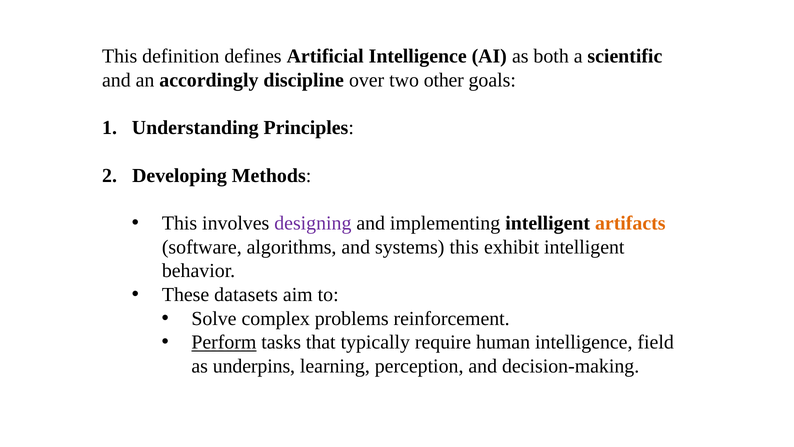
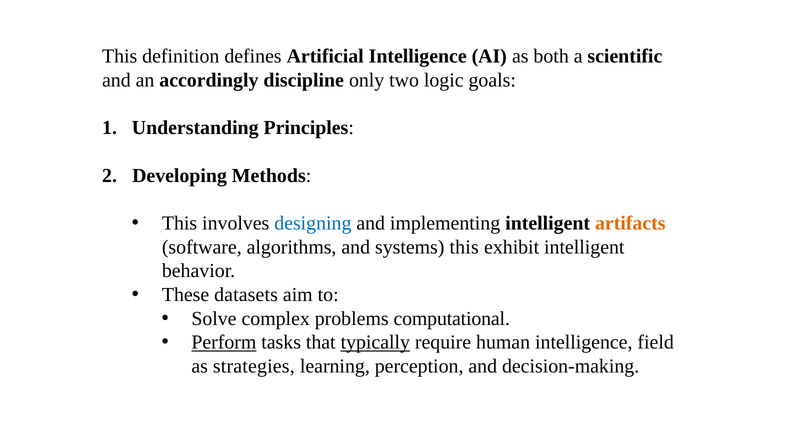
over: over -> only (367, 80)
other: other -> logic (444, 80)
designing colour: purple -> blue (313, 223)
reinforcement: reinforcement -> computational (452, 318)
typically underline: none -> present (375, 342)
underpins: underpins -> strategies (254, 366)
